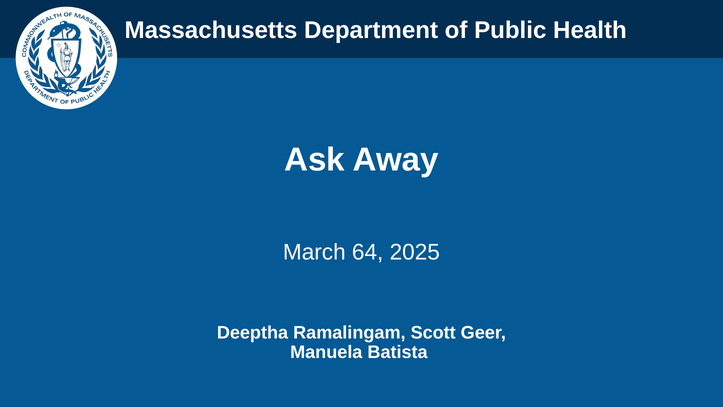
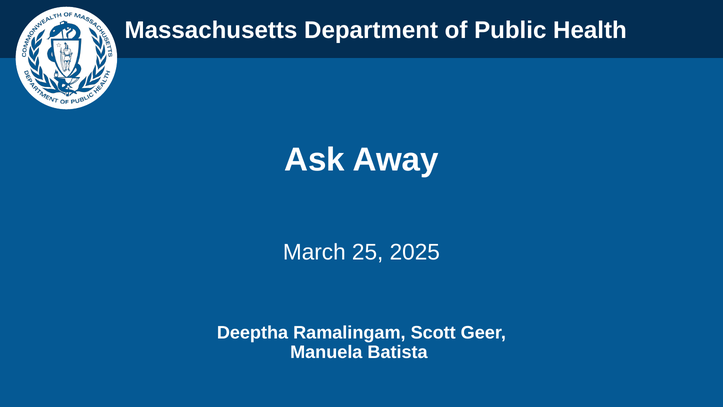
64: 64 -> 25 (368, 252)
